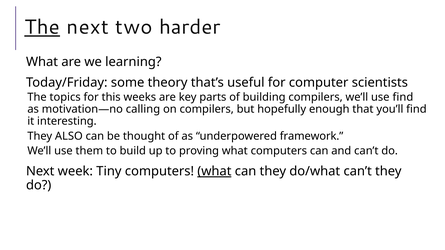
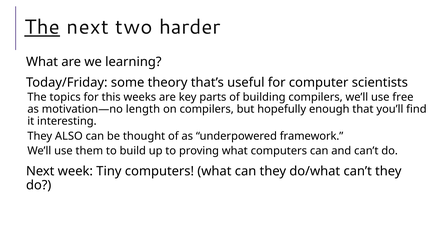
use find: find -> free (403, 97)
calling: calling -> length (143, 109)
what underline: present -> none (214, 171)
